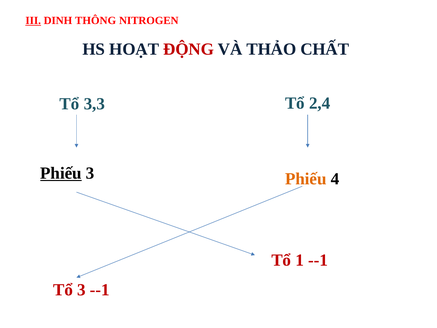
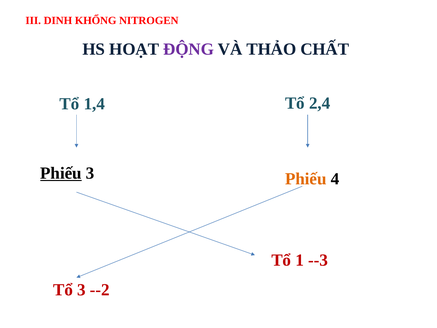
III underline: present -> none (33, 21)
THÔNG: THÔNG -> KHỔNG (96, 21)
ĐỘNG colour: red -> purple (189, 49)
3,3: 3,3 -> 1,4 (94, 104)
1 --1: --1 -> --3 (318, 260)
3 --1: --1 -> --2 (100, 290)
